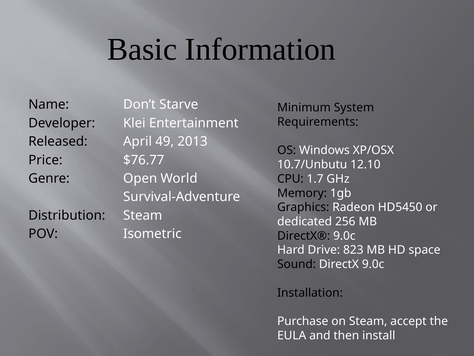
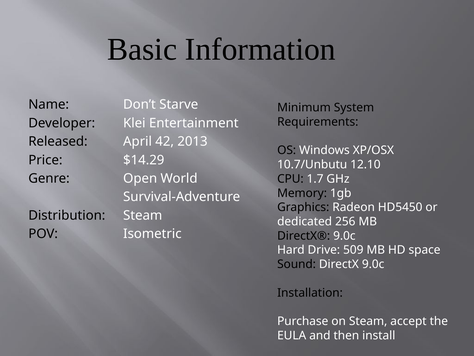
49: 49 -> 42 (165, 141)
$76.77: $76.77 -> $14.29 (144, 160)
823: 823 -> 509 (353, 250)
